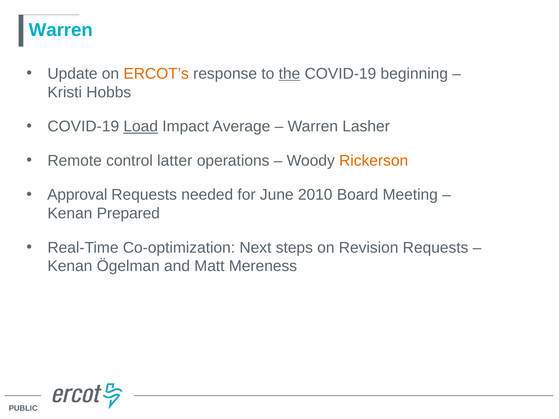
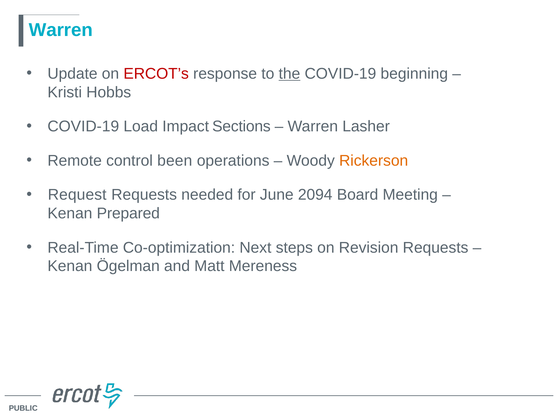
ERCOT’s colour: orange -> red (156, 74)
Load underline: present -> none (141, 127)
Average: Average -> Sections (241, 127)
latter: latter -> been (175, 161)
Approval: Approval -> Request (77, 195)
2010: 2010 -> 2094 (315, 195)
